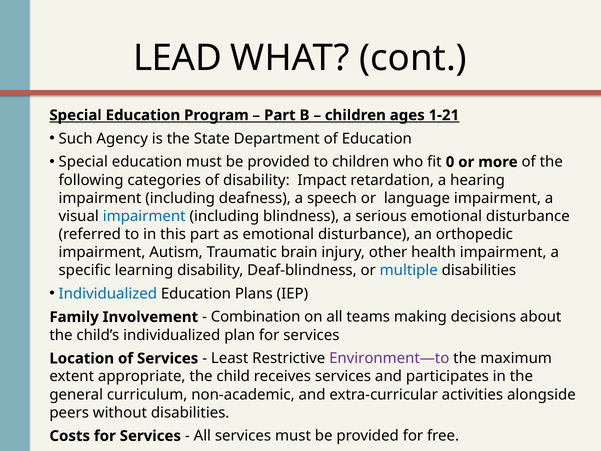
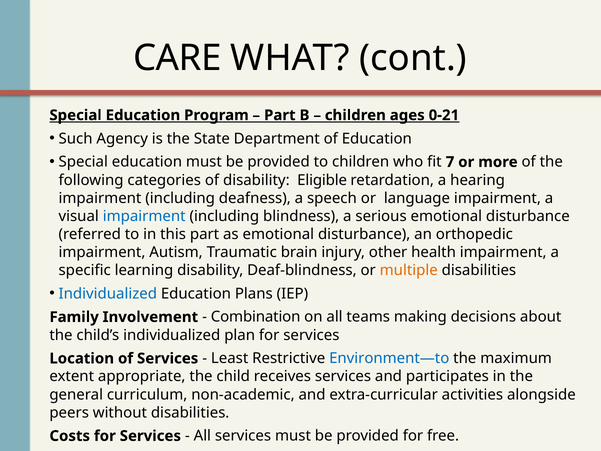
LEAD: LEAD -> CARE (177, 58)
1-21: 1-21 -> 0-21 (444, 115)
0: 0 -> 7 (450, 162)
Impact: Impact -> Eligible (322, 180)
multiple colour: blue -> orange (409, 270)
Environment—to colour: purple -> blue (389, 358)
